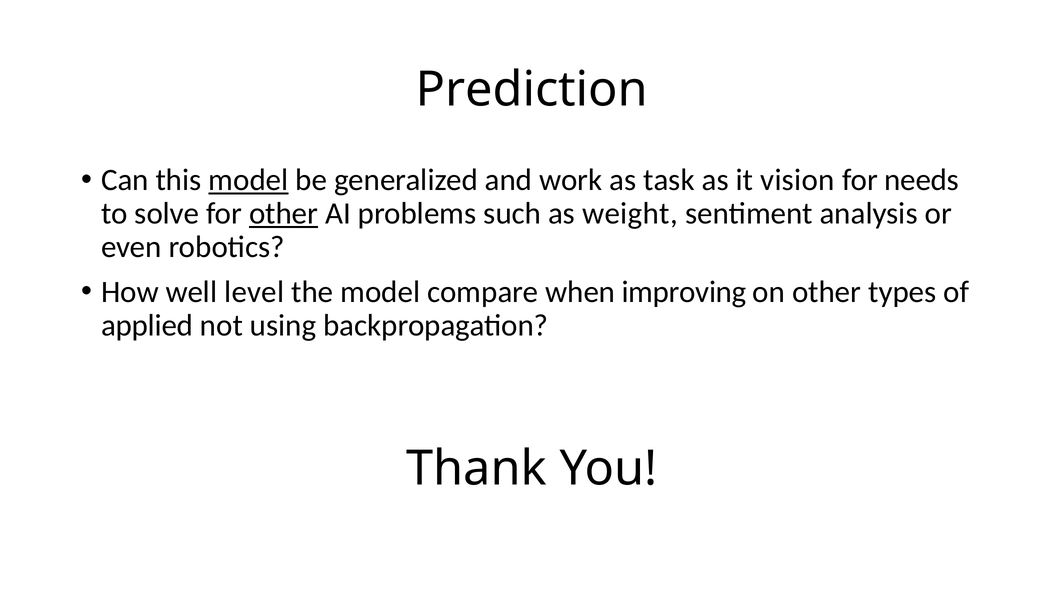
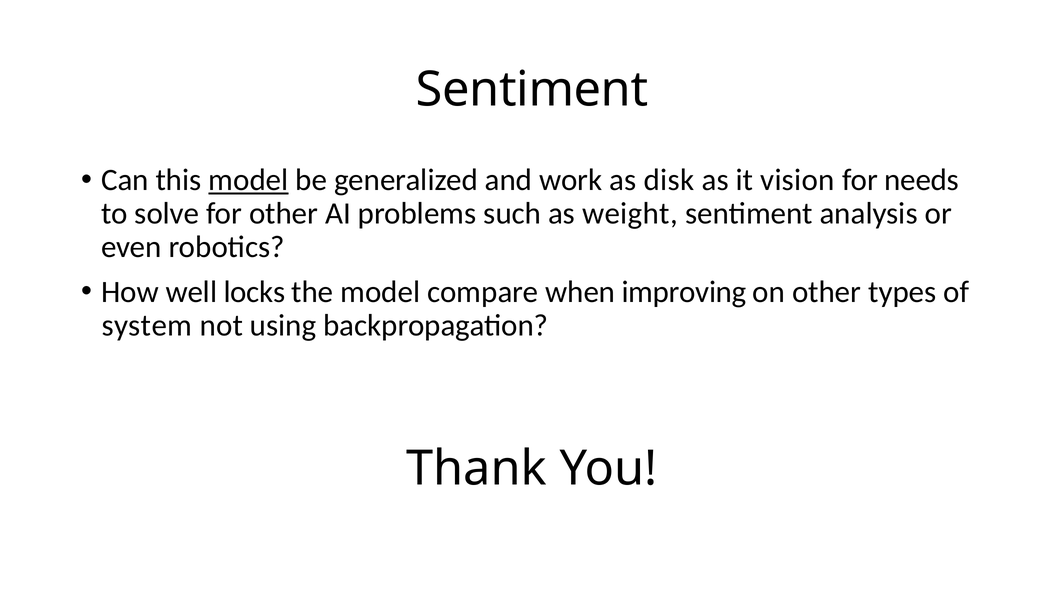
Prediction: Prediction -> Sentiment (532, 89)
task: task -> disk (669, 180)
other underline: present -> none (284, 213)
level: level -> locks (254, 292)
applied: applied -> system (147, 325)
